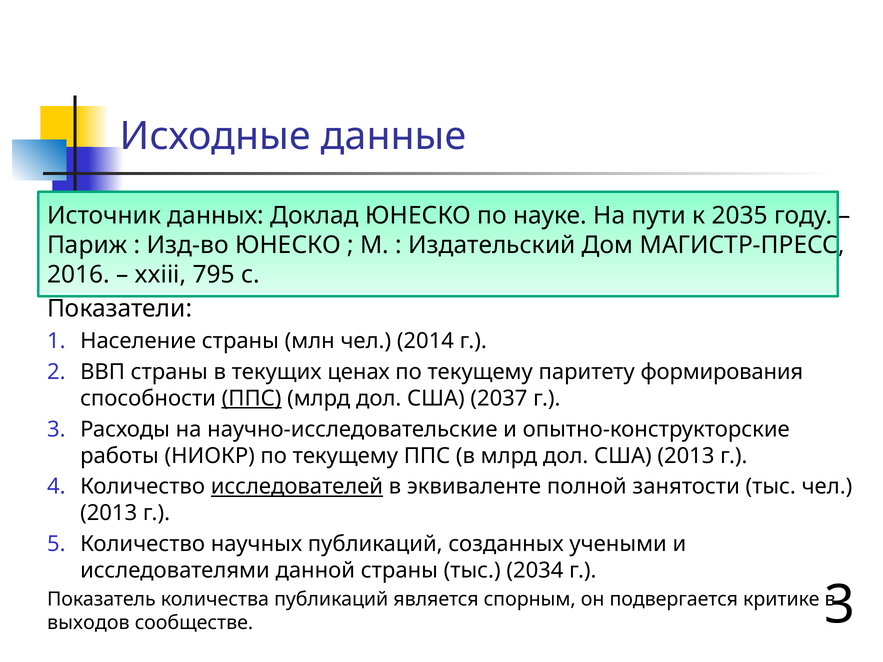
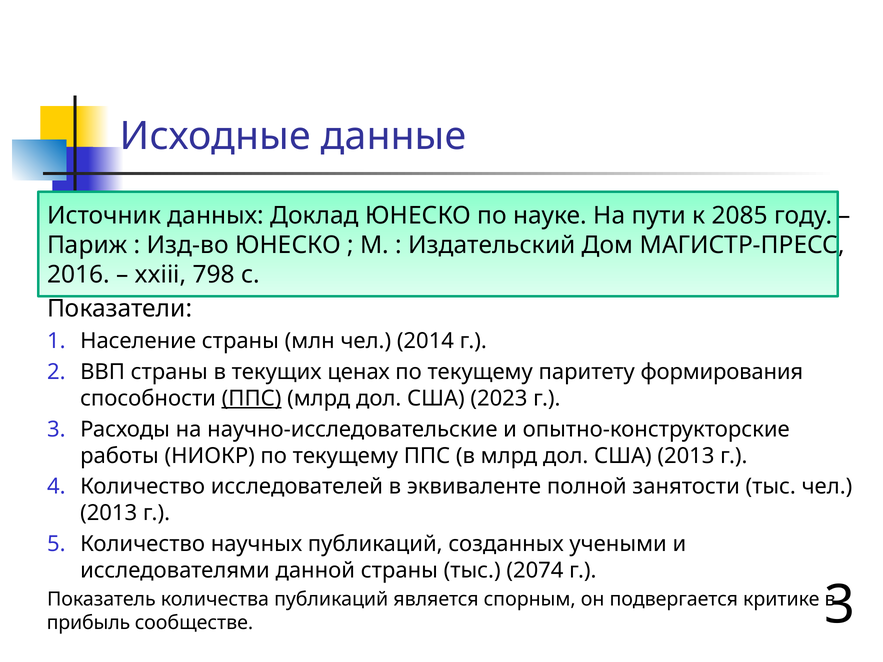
2035: 2035 -> 2085 (740, 216)
795: 795 -> 798 (214, 275)
2037: 2037 -> 2023 (499, 399)
исследователей underline: present -> none (297, 487)
2034: 2034 -> 2074 (535, 571)
выходов: выходов -> прибыль (88, 623)
